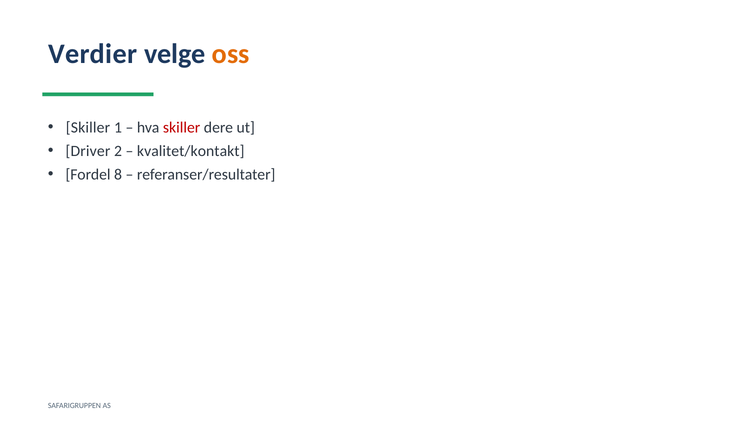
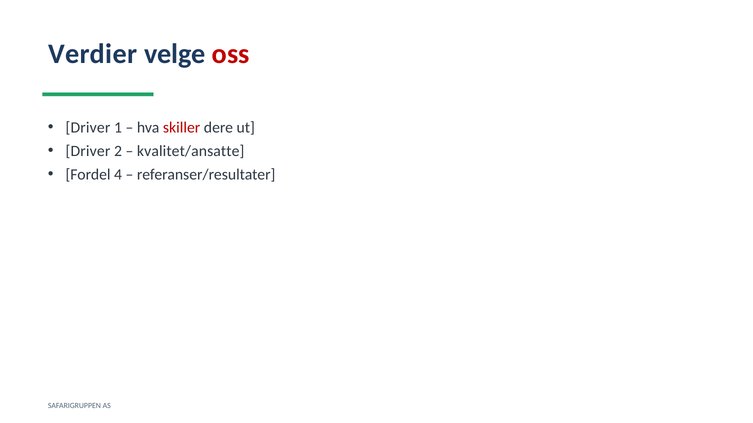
oss colour: orange -> red (231, 54)
Skiller: Skiller -> Driver (88, 128)
kvalitet/kontakt: kvalitet/kontakt -> kvalitet/ansatte (191, 151)
8: 8 -> 4 (118, 175)
